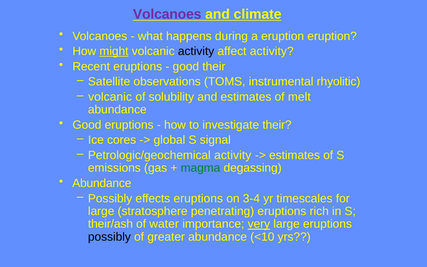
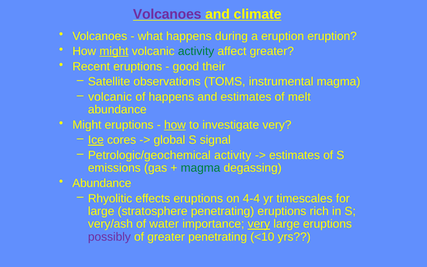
activity colour: black -> green (196, 51)
affect activity: activity -> greater (272, 51)
instrumental rhyolitic: rhyolitic -> magma (339, 82)
of solubility: solubility -> happens (171, 97)
Good: Good -> Might (87, 125)
how underline: none -> present (175, 125)
investigate their: their -> very (277, 125)
Ice underline: none -> present (96, 140)
Possibly: Possibly -> Rhyolitic (110, 198)
3-4: 3-4 -> 4-4 (251, 198)
their/ash: their/ash -> very/ash (110, 224)
possibly colour: black -> purple (109, 237)
greater abundance: abundance -> penetrating (218, 237)
